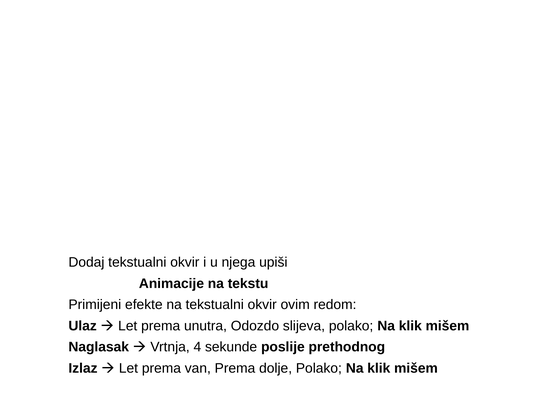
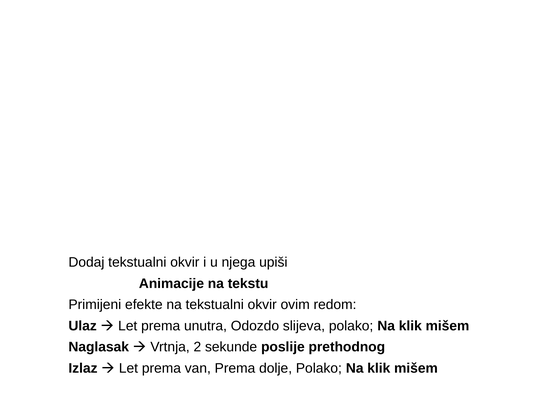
4: 4 -> 2 (197, 347)
